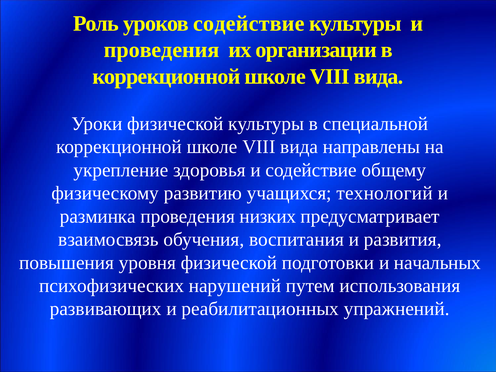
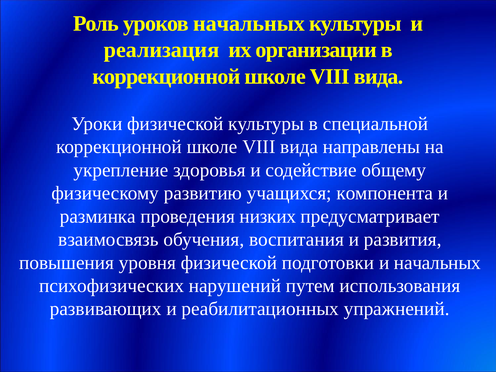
уроков содействие: содействие -> начальных (249, 24)
проведения: проведения -> реализация (162, 50)
технологий: технологий -> компонента (385, 193)
